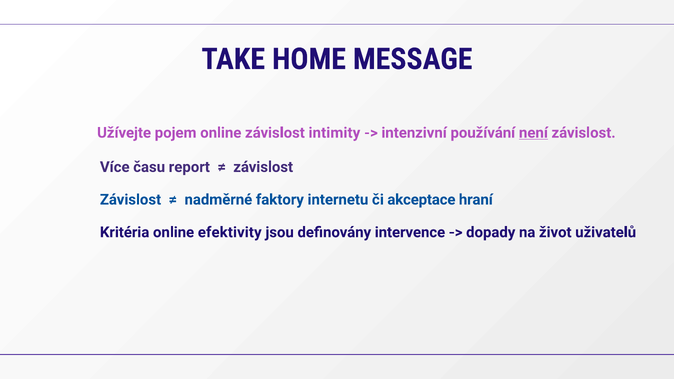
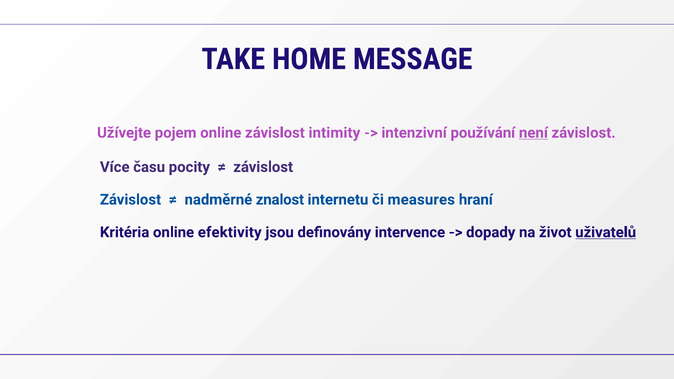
report: report -> pocity (189, 167)
faktory: faktory -> znalost (280, 200)
akceptace: akceptace -> measures (421, 200)
uživatelů underline: none -> present (606, 232)
